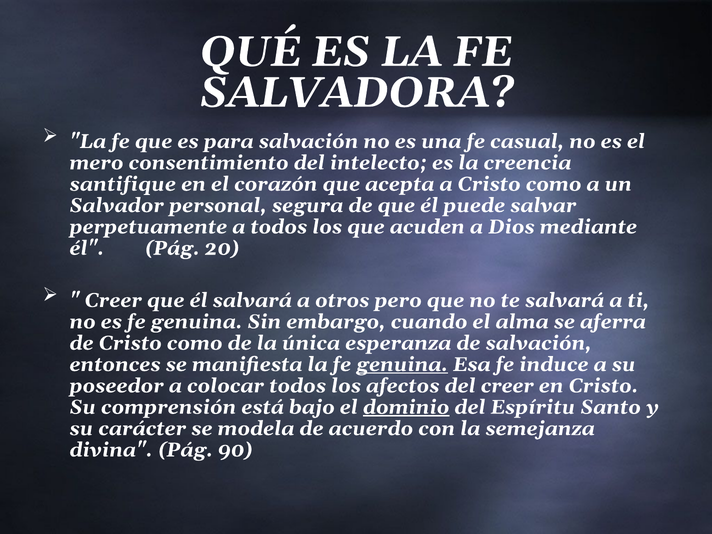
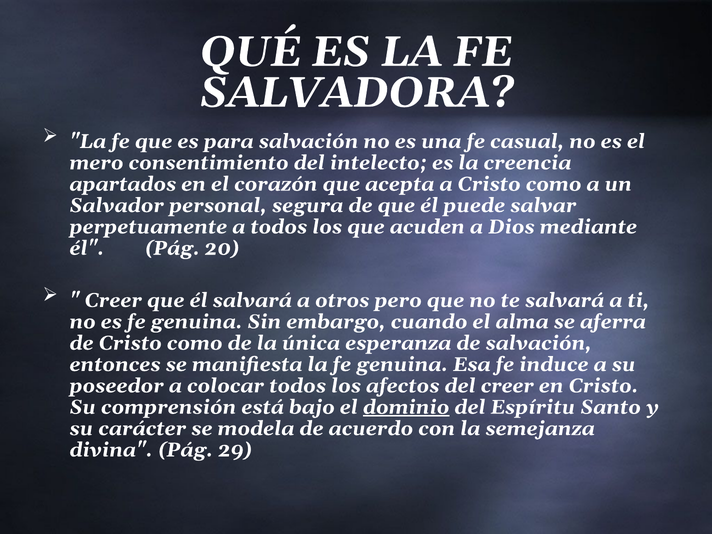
santifique: santifique -> apartados (123, 184)
genuina underline: present -> none (402, 364)
90: 90 -> 29 (235, 450)
